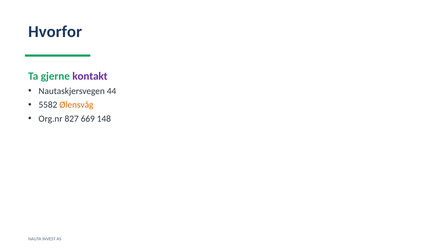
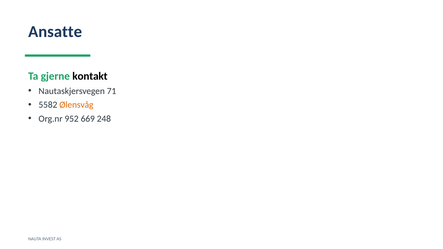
Hvorfor: Hvorfor -> Ansatte (55, 32)
kontakt colour: purple -> black (90, 76)
44: 44 -> 71 (112, 91)
827: 827 -> 952 (72, 119)
148: 148 -> 248 (104, 119)
